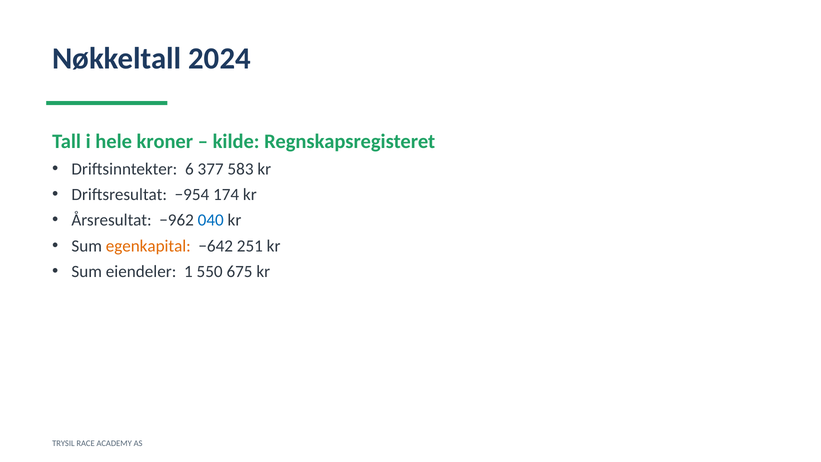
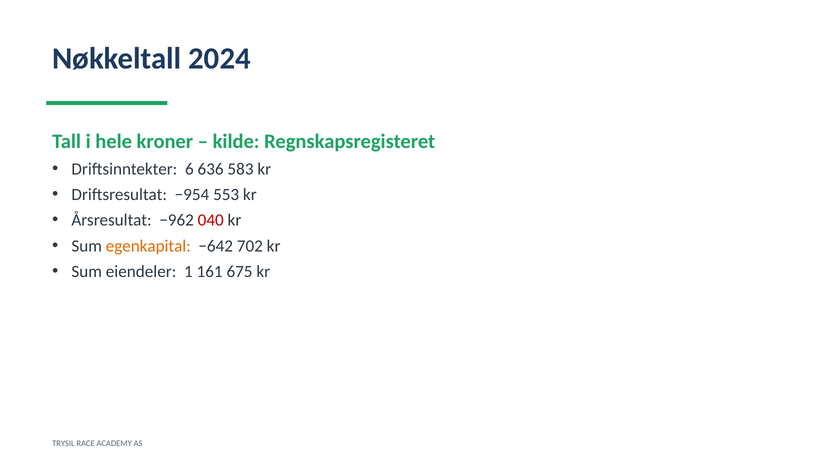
377: 377 -> 636 (211, 169)
174: 174 -> 553 (226, 194)
040 colour: blue -> red (211, 220)
251: 251 -> 702 (250, 246)
550: 550 -> 161 (210, 272)
